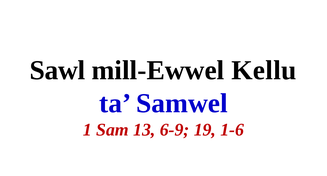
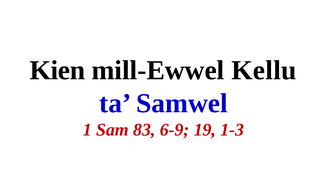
Sawl: Sawl -> Kien (57, 70)
13: 13 -> 83 (144, 130)
1-6: 1-6 -> 1-3 (232, 130)
